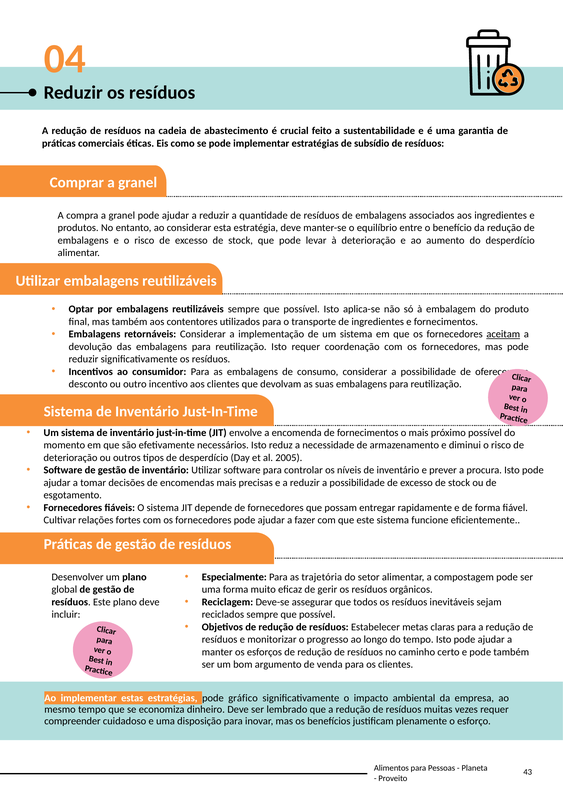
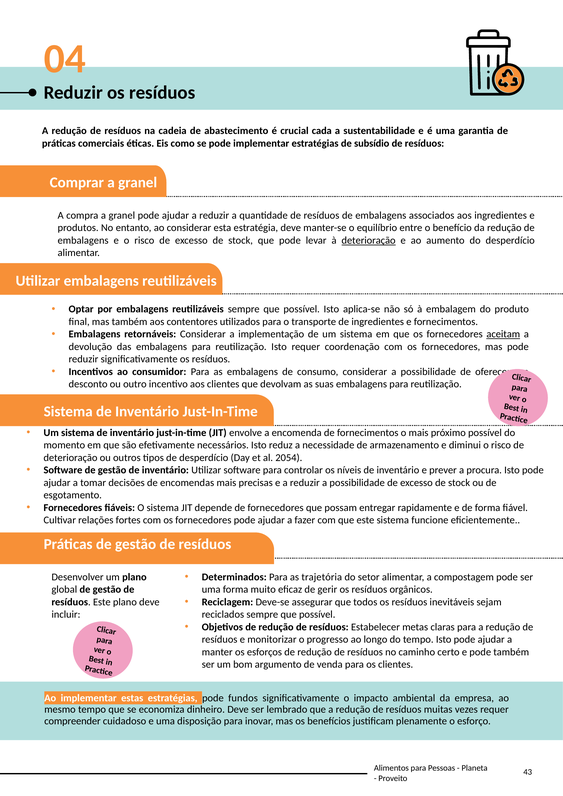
feito: feito -> cada (322, 131)
deterioração underline: none -> present (369, 240)
2005: 2005 -> 2054 (289, 458)
Especialmente: Especialmente -> Determinados (234, 577)
gráfico: gráfico -> fundos (243, 698)
